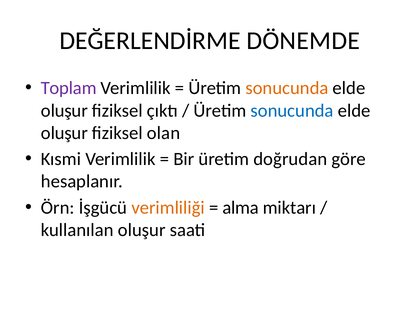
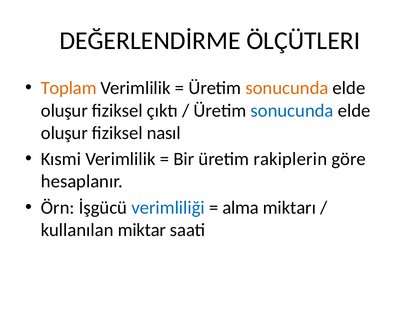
DÖNEMDE: DÖNEMDE -> ÖLÇÜTLERI (303, 41)
Toplam colour: purple -> orange (69, 88)
olan: olan -> nasıl (164, 133)
doğrudan: doğrudan -> rakiplerin (290, 159)
verimliliği colour: orange -> blue (168, 208)
kullanılan oluşur: oluşur -> miktar (142, 230)
